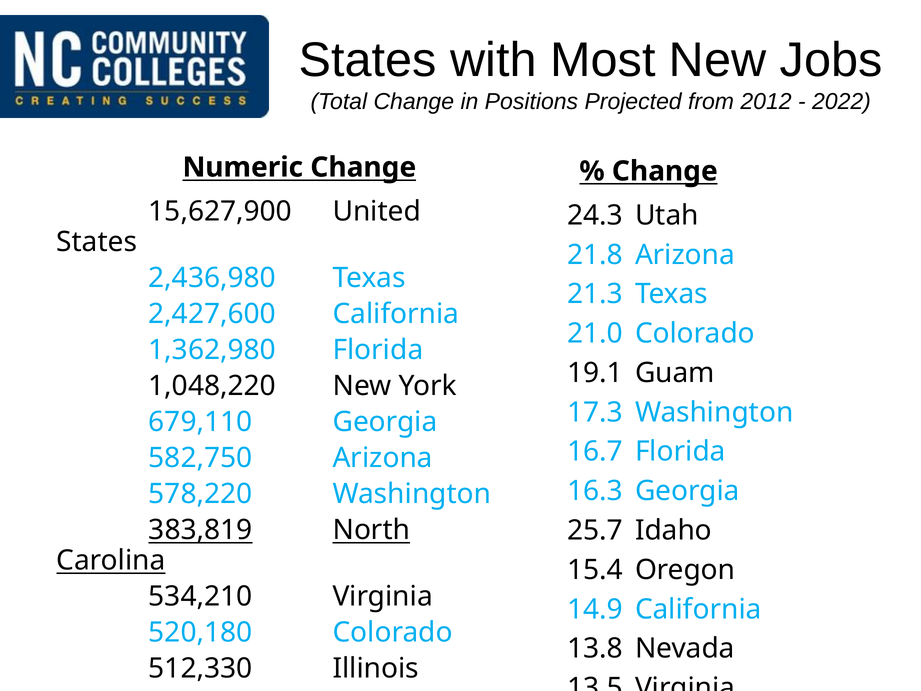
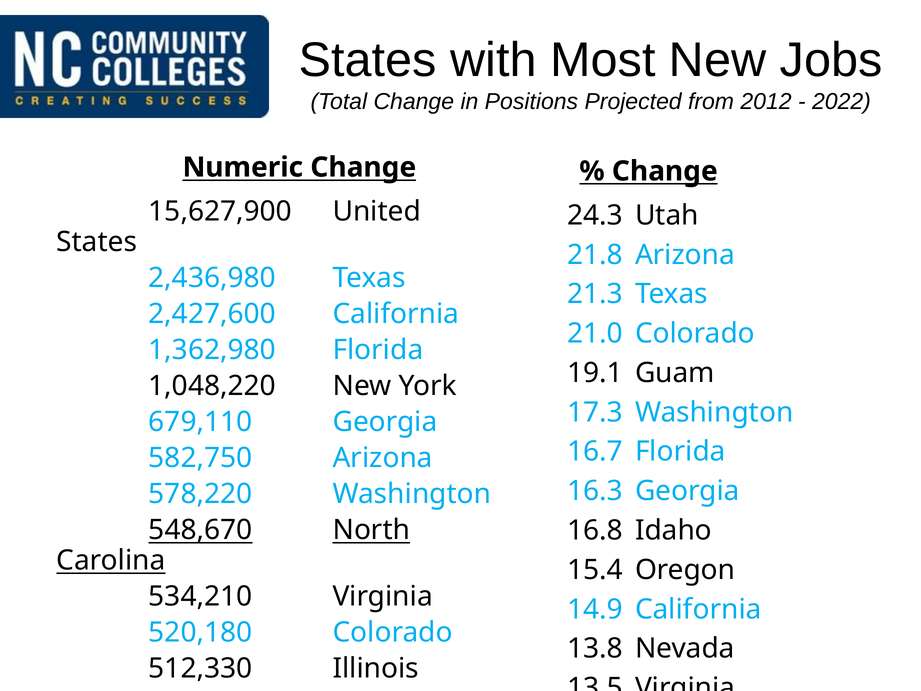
383,819: 383,819 -> 548,670 (200, 530)
25.7: 25.7 -> 16.8 (595, 530)
